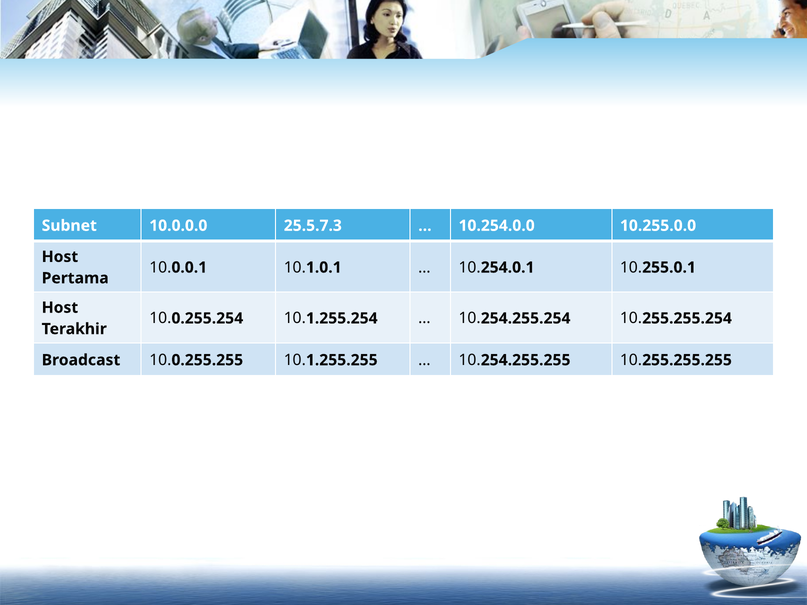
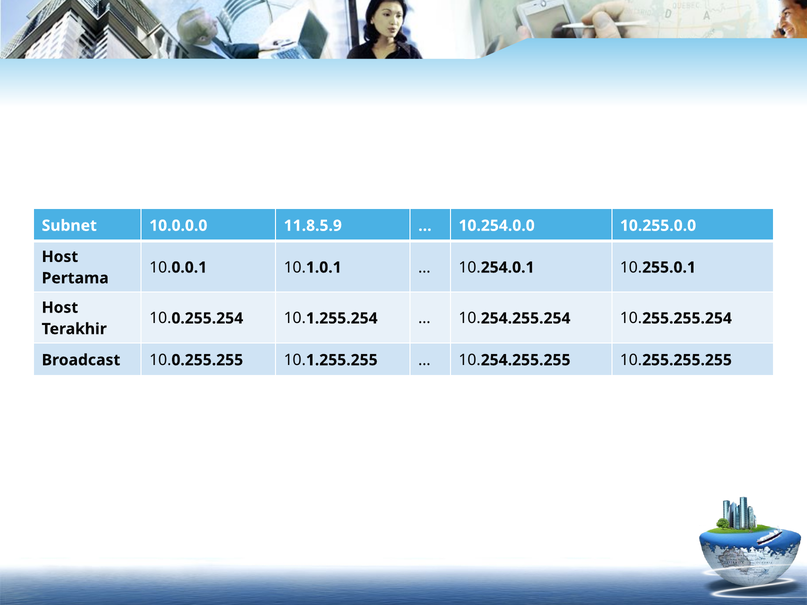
25.5.7.3: 25.5.7.3 -> 11.8.5.9 (313, 226)
